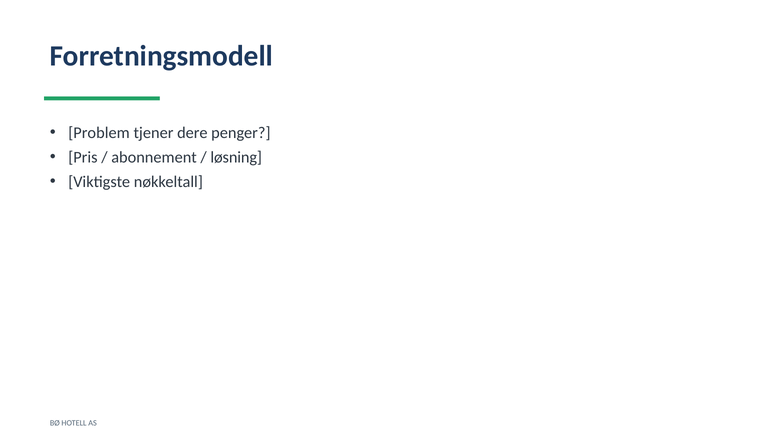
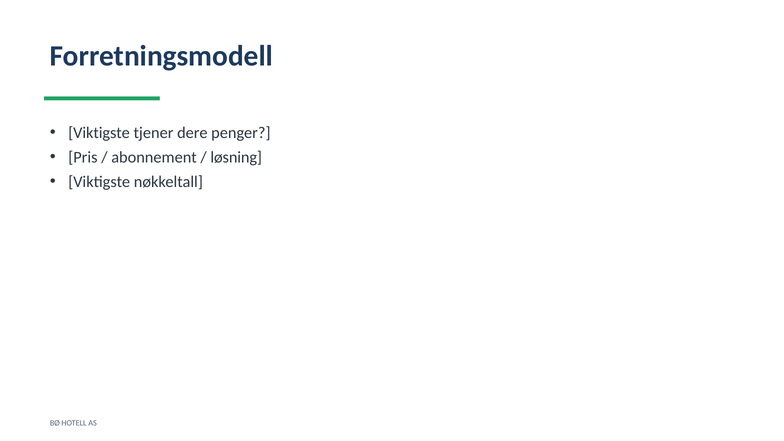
Problem: Problem -> Viktigste (99, 133)
